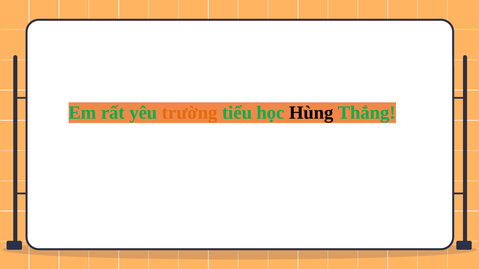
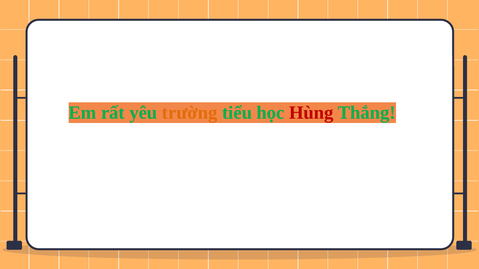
Hùng colour: black -> red (311, 113)
